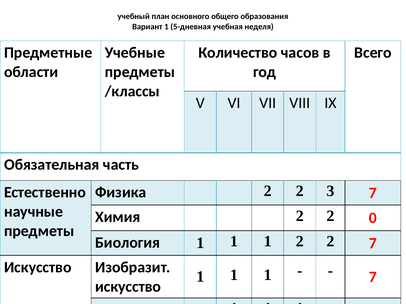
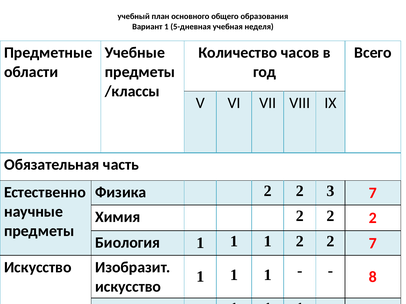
2 2 0: 0 -> 2 (373, 218)
7: 7 -> 8 (373, 277)
